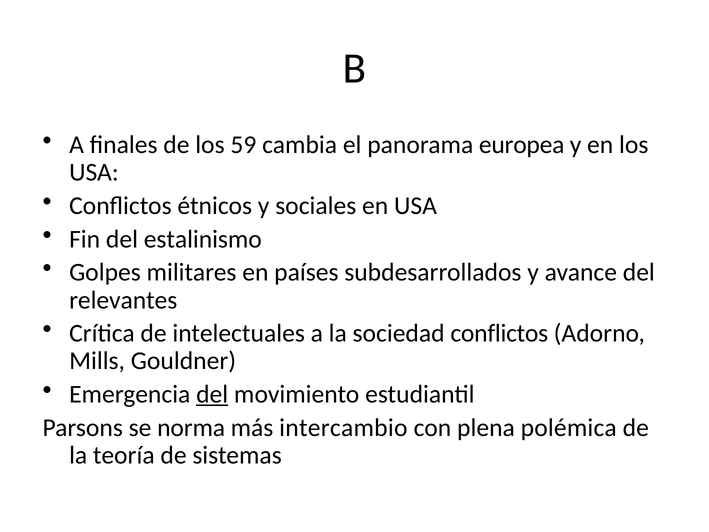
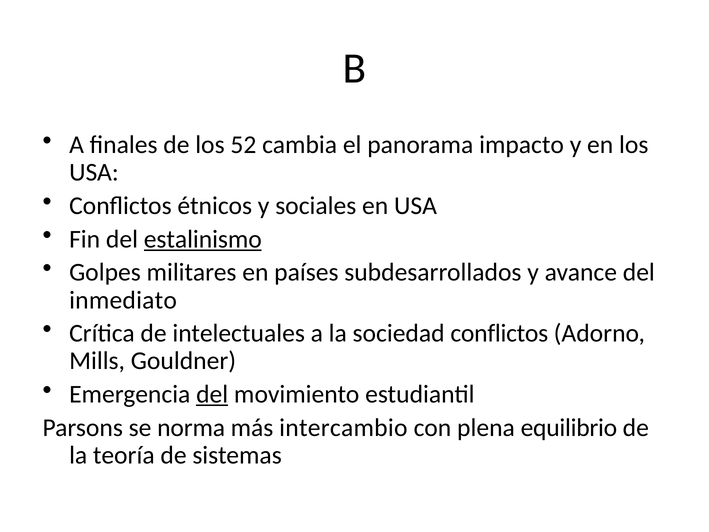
59: 59 -> 52 (243, 145)
europea: europea -> impacto (522, 145)
estalinismo underline: none -> present (203, 239)
relevantes: relevantes -> inmediato (123, 300)
polémica: polémica -> equilibrio (569, 427)
